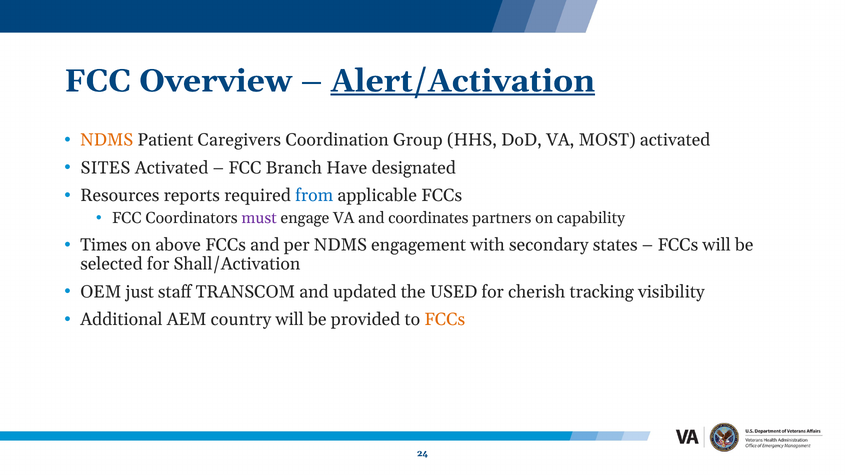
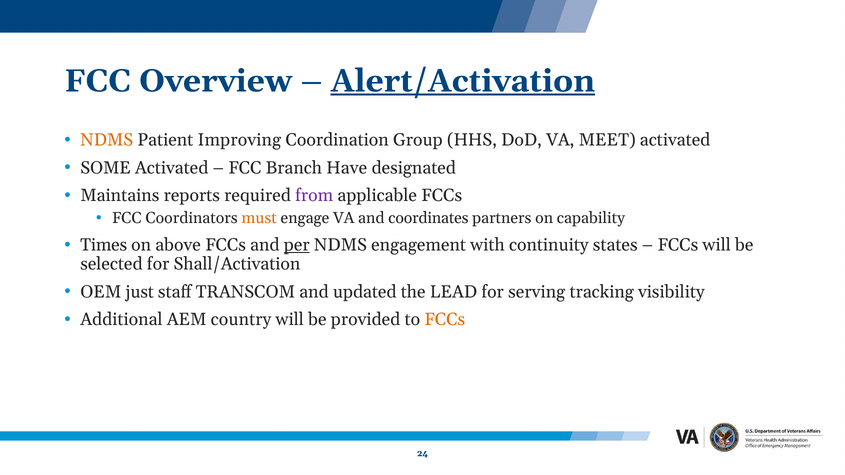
Caregivers: Caregivers -> Improving (239, 140)
MOST: MOST -> MEET (607, 140)
SITES: SITES -> SOME (106, 168)
Resources: Resources -> Maintains (120, 196)
from colour: blue -> purple (314, 196)
must colour: purple -> orange (259, 218)
per underline: none -> present (297, 245)
secondary: secondary -> continuity (549, 245)
USED: USED -> LEAD (454, 292)
cherish: cherish -> serving (537, 292)
